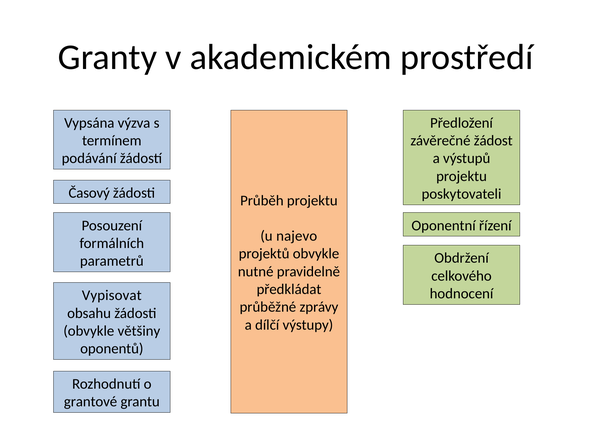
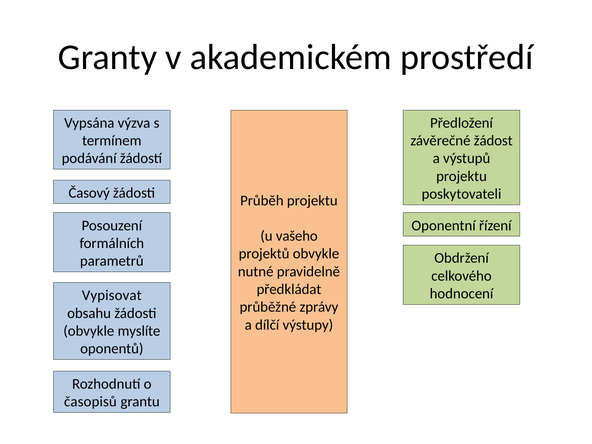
najevo: najevo -> vašeho (297, 236)
většiny: většiny -> myslíte (139, 331)
grantové: grantové -> časopisů (90, 402)
